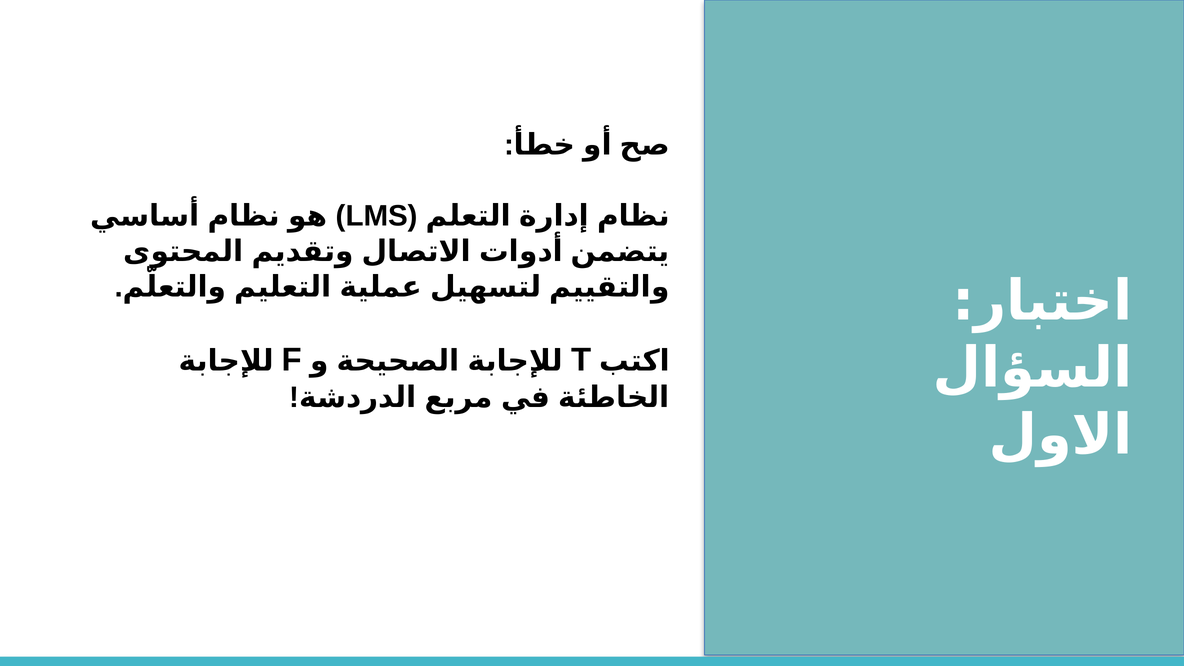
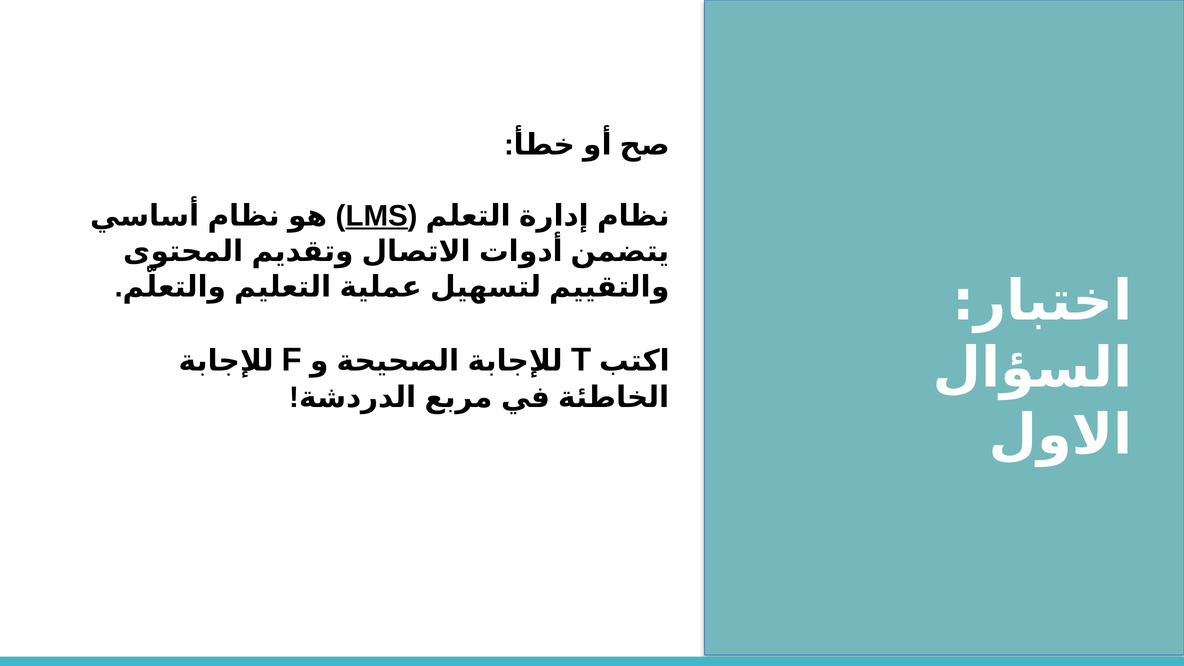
LMS underline: none -> present (377, 216)
